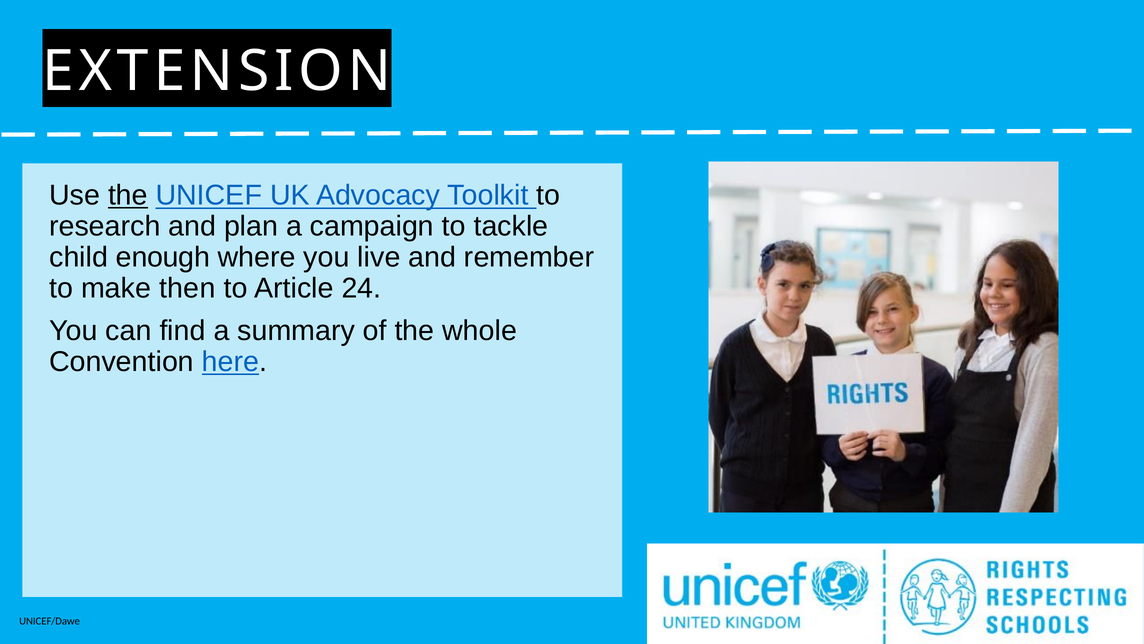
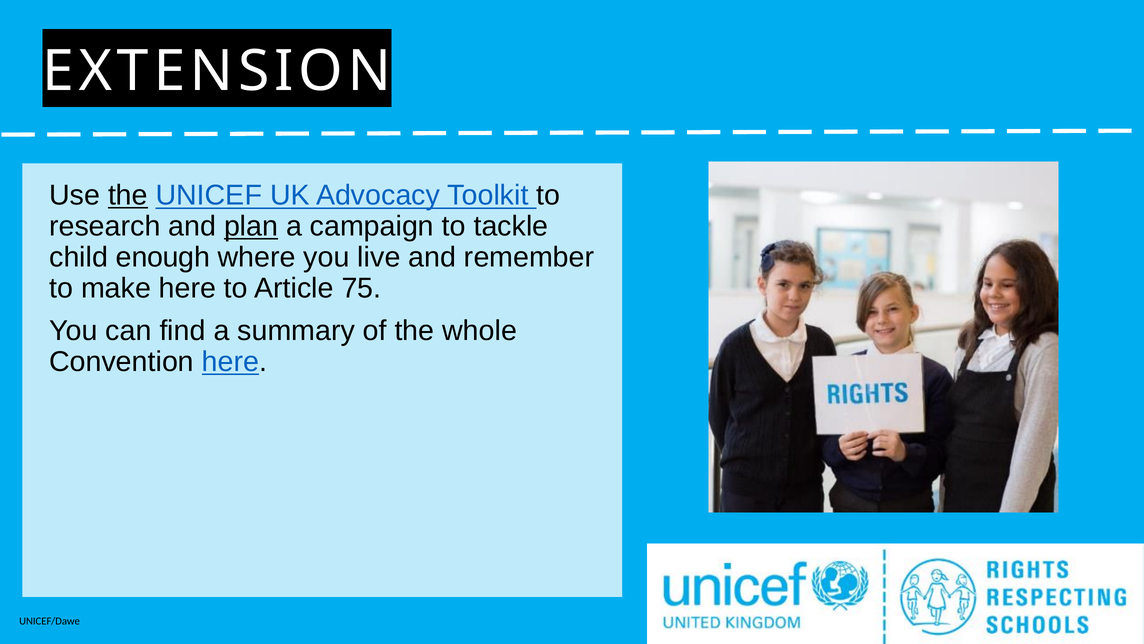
plan underline: none -> present (251, 226)
make then: then -> here (187, 288)
24: 24 -> 75 (361, 288)
